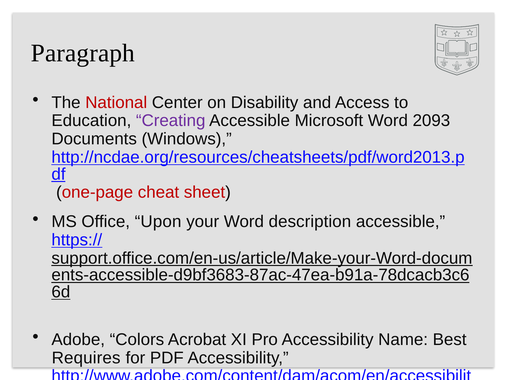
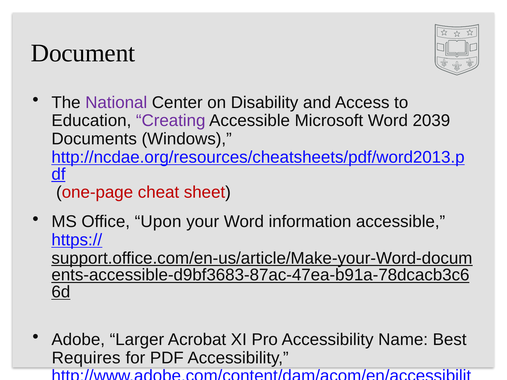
Paragraph: Paragraph -> Document (83, 53)
National colour: red -> purple (116, 103)
2093: 2093 -> 2039 (431, 121)
description: description -> information (310, 222)
Colors: Colors -> Larger (137, 340)
